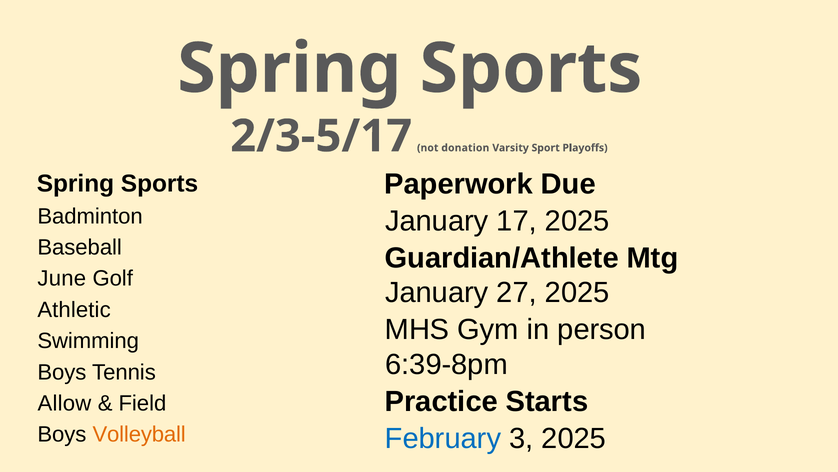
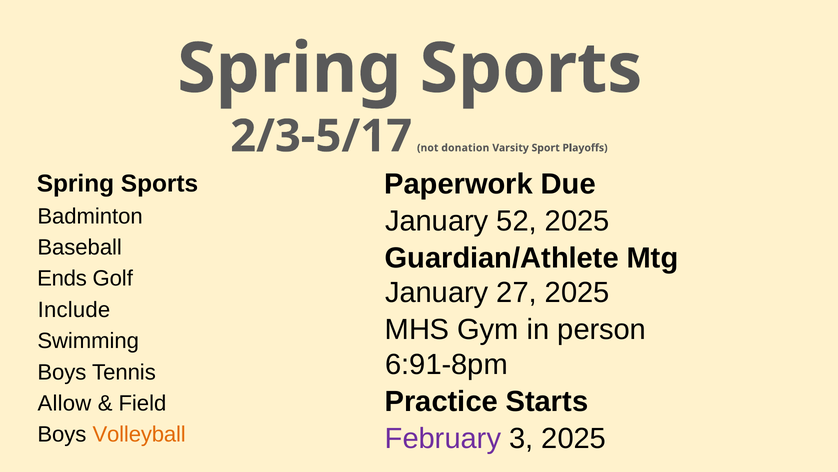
17: 17 -> 52 (517, 221)
June: June -> Ends (62, 278)
Athletic: Athletic -> Include (74, 309)
6:39-8pm: 6:39-8pm -> 6:91-8pm (447, 364)
February colour: blue -> purple (443, 438)
